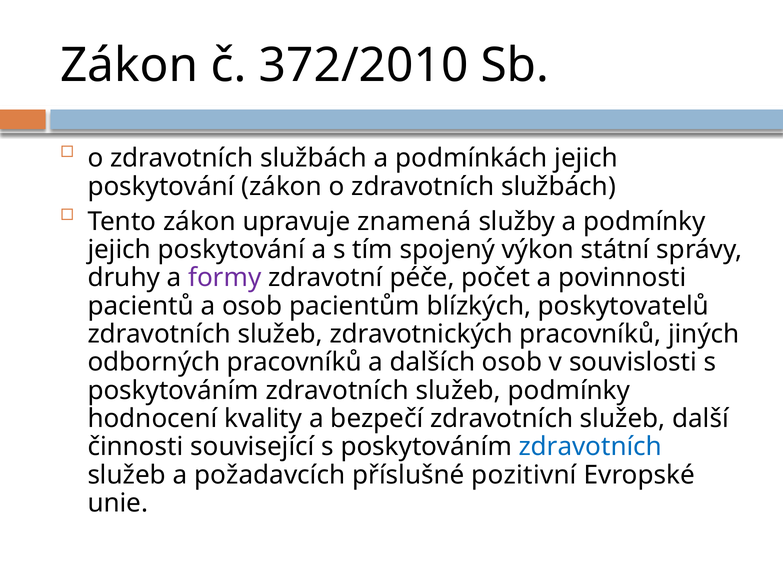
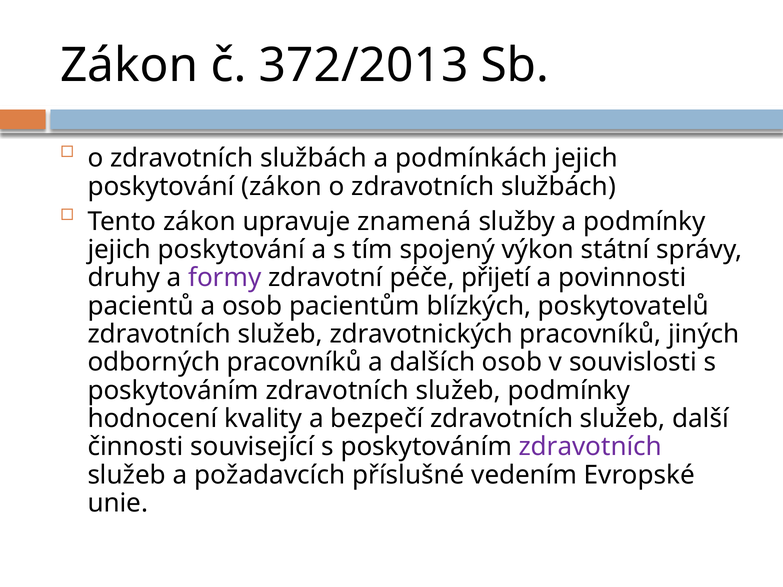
372/2010: 372/2010 -> 372/2013 (364, 65)
počet: počet -> přijetí (496, 278)
zdravotních colour: blue -> purple (590, 447)
pozitivní: pozitivní -> vedením (524, 475)
